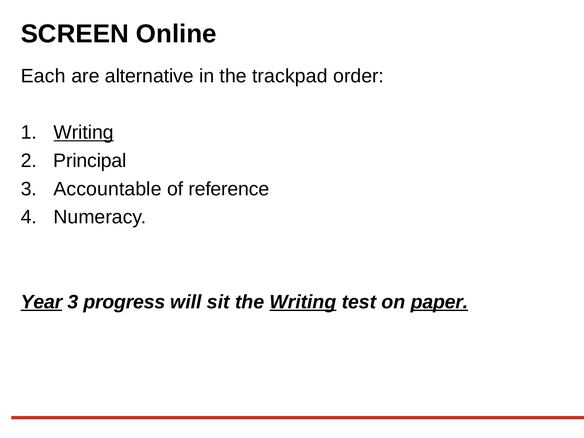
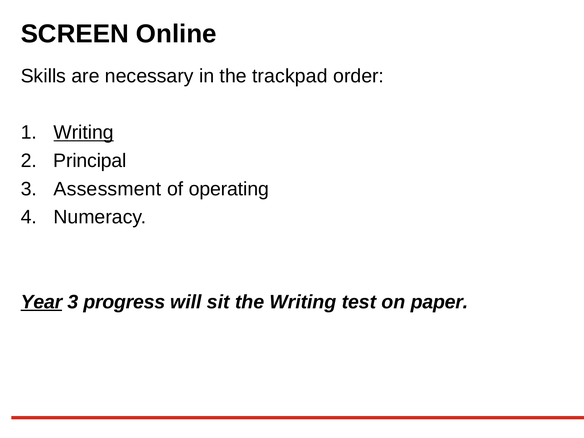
Each: Each -> Skills (43, 76)
alternative: alternative -> necessary (149, 76)
Accountable: Accountable -> Assessment (108, 189)
reference: reference -> operating (229, 189)
Writing underline: present -> none (303, 302)
paper underline: present -> none (440, 302)
